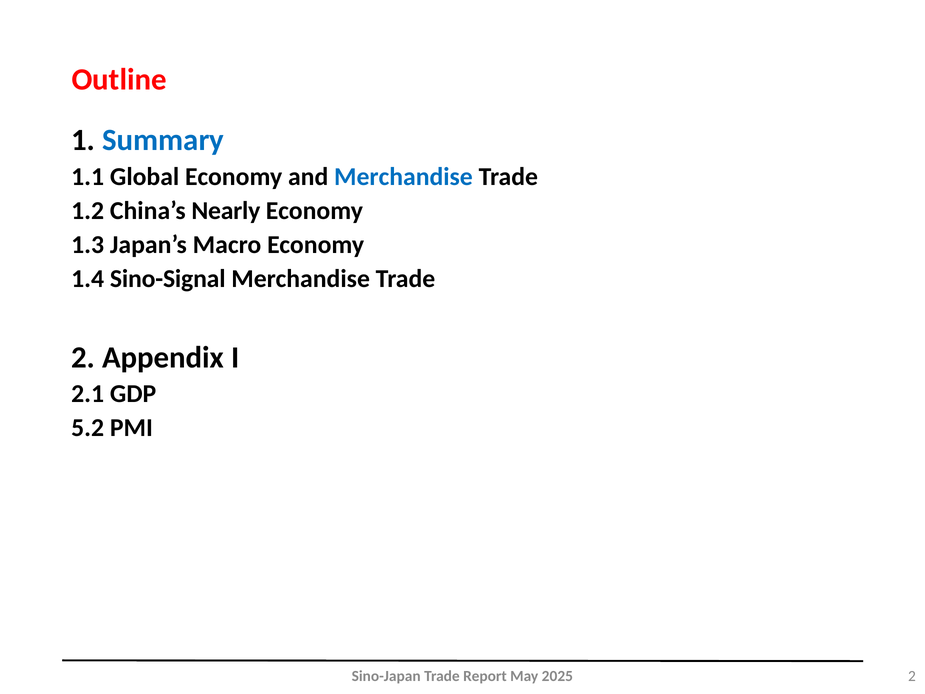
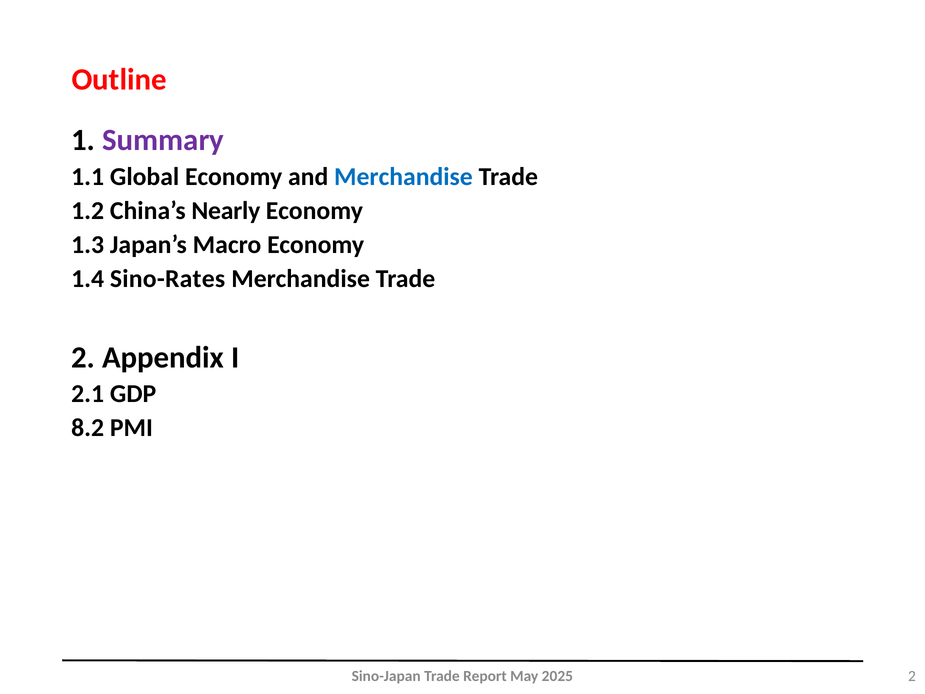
Summary colour: blue -> purple (163, 140)
Sino-Signal: Sino-Signal -> Sino-Rates (168, 279)
5.2: 5.2 -> 8.2 (88, 428)
